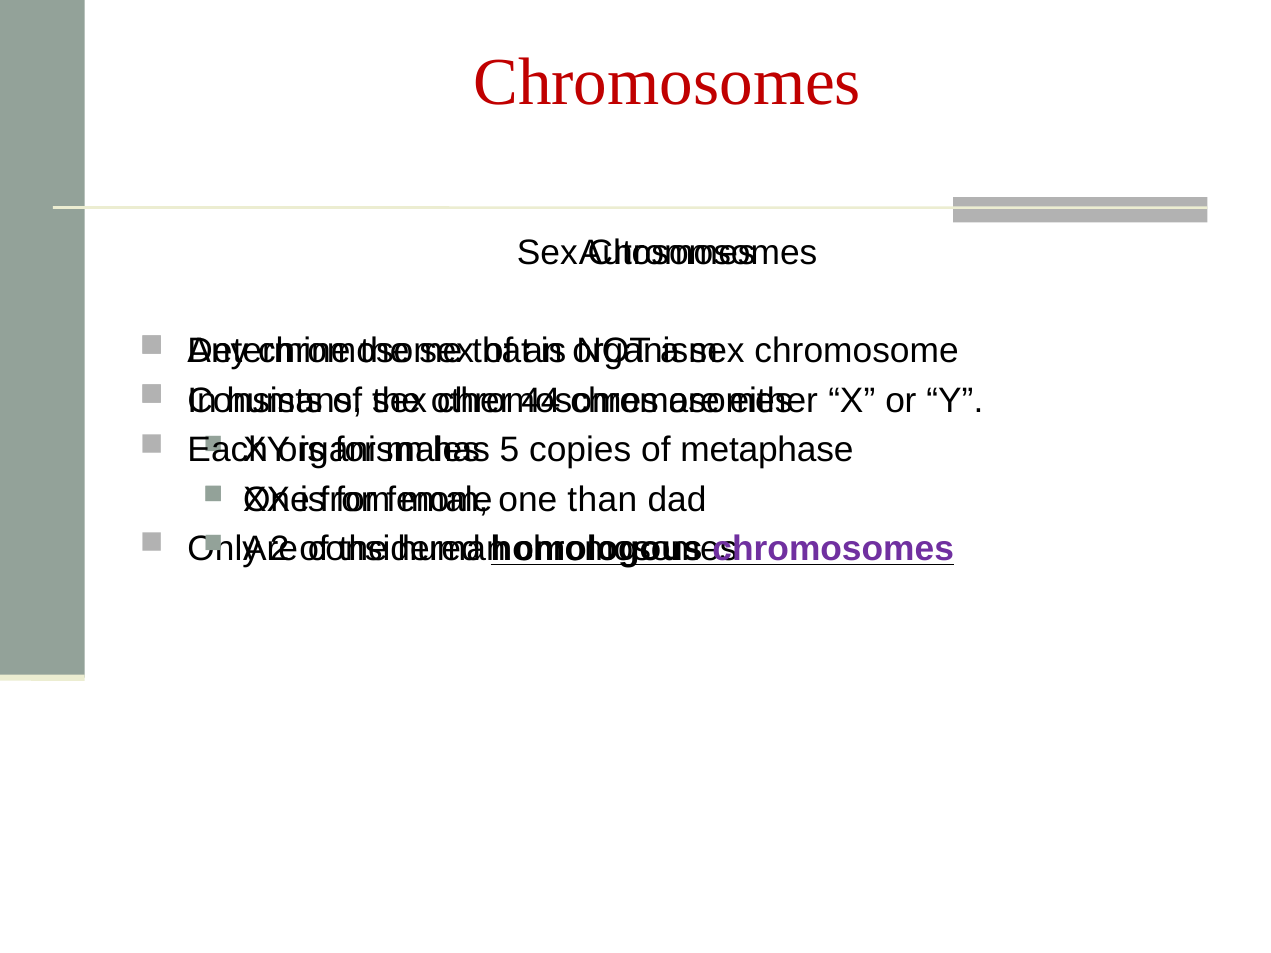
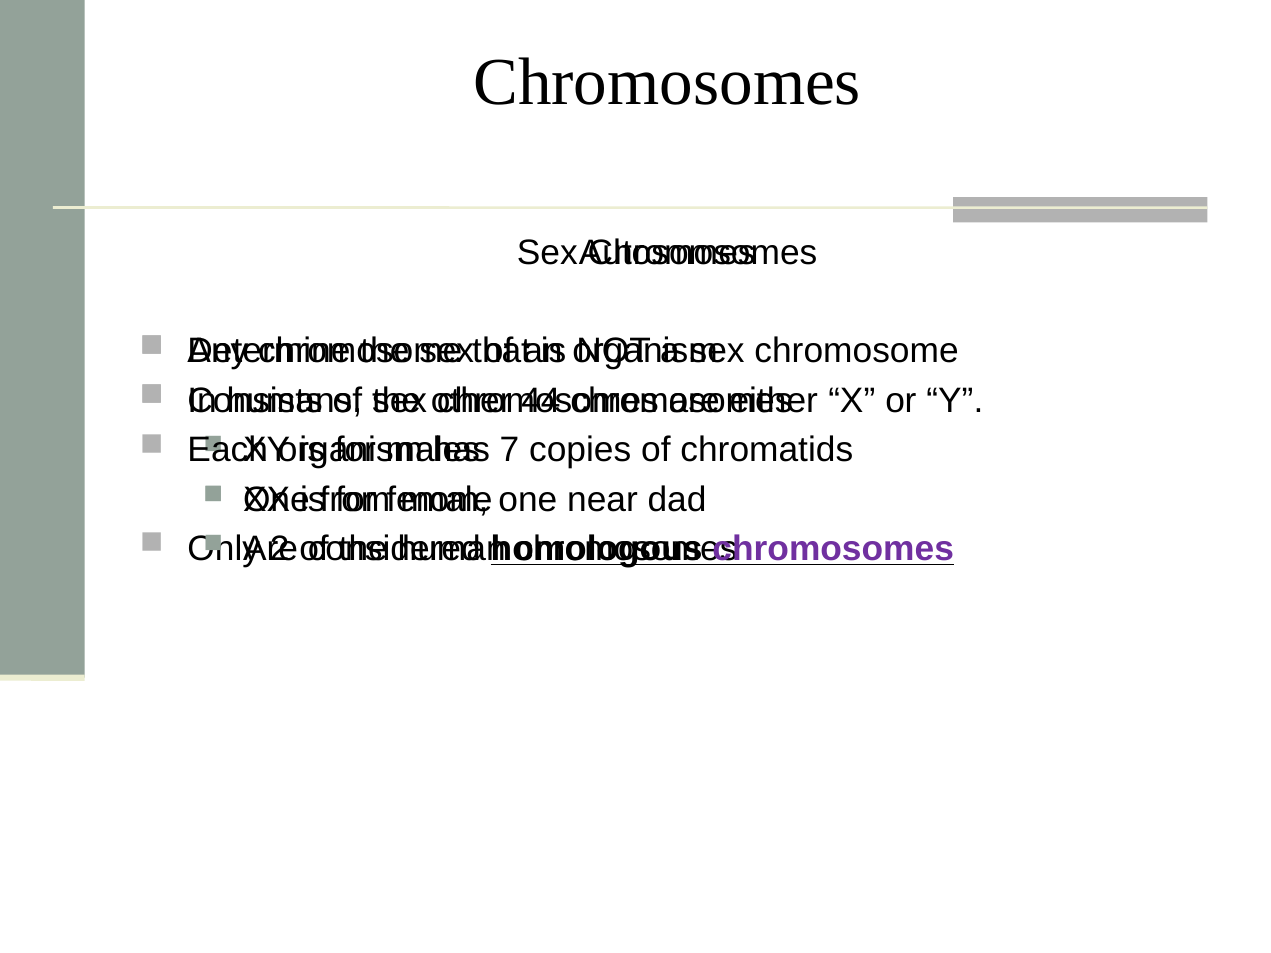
Chromosomes colour: red -> black (667, 82)
5: 5 -> 7 (509, 450)
metaphase: metaphase -> chromatids (767, 450)
than: than -> near (602, 500)
